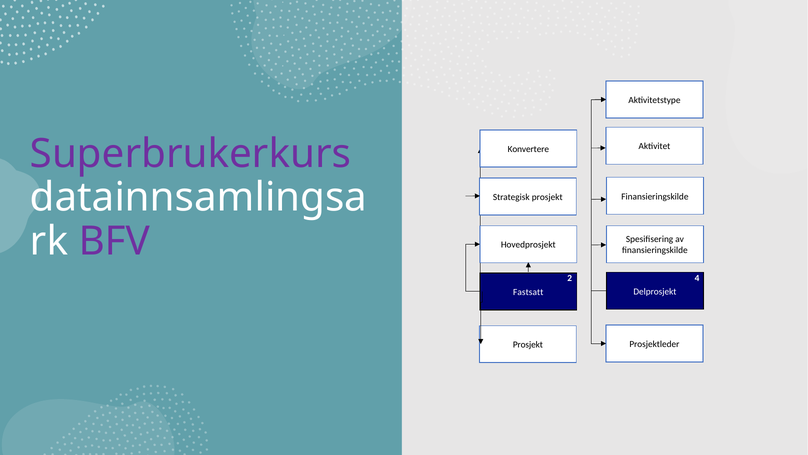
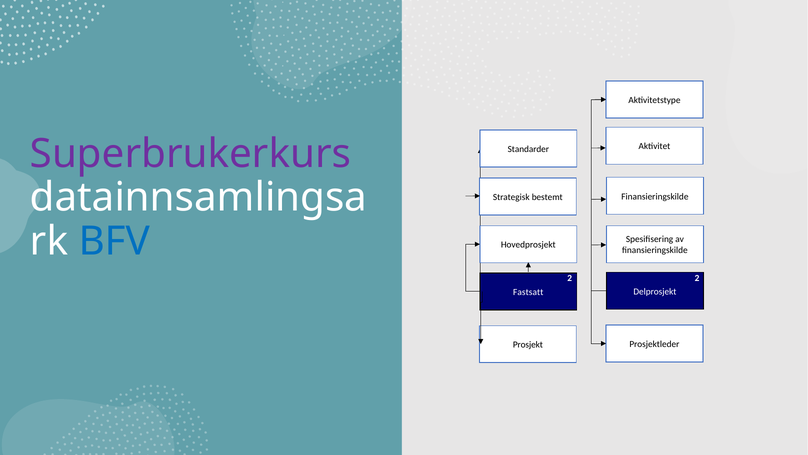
Konvertere: Konvertere -> Standarder (528, 149)
Strategisk prosjekt: prosjekt -> bestemt (547, 197)
BFV colour: purple -> blue (114, 241)
2 4: 4 -> 2 (697, 278)
